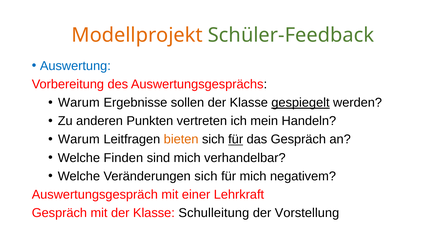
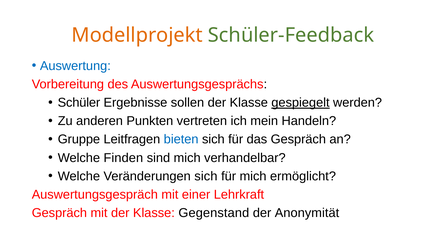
Warum: Warum -> Schüler (79, 102)
Warum: Warum -> Gruppe (79, 139)
bieten colour: orange -> blue (181, 139)
für underline: present -> none (236, 139)
negativem: negativem -> ermöglicht (303, 176)
Schulleitung: Schulleitung -> Gegenstand (214, 212)
Vorstellung: Vorstellung -> Anonymität (307, 212)
